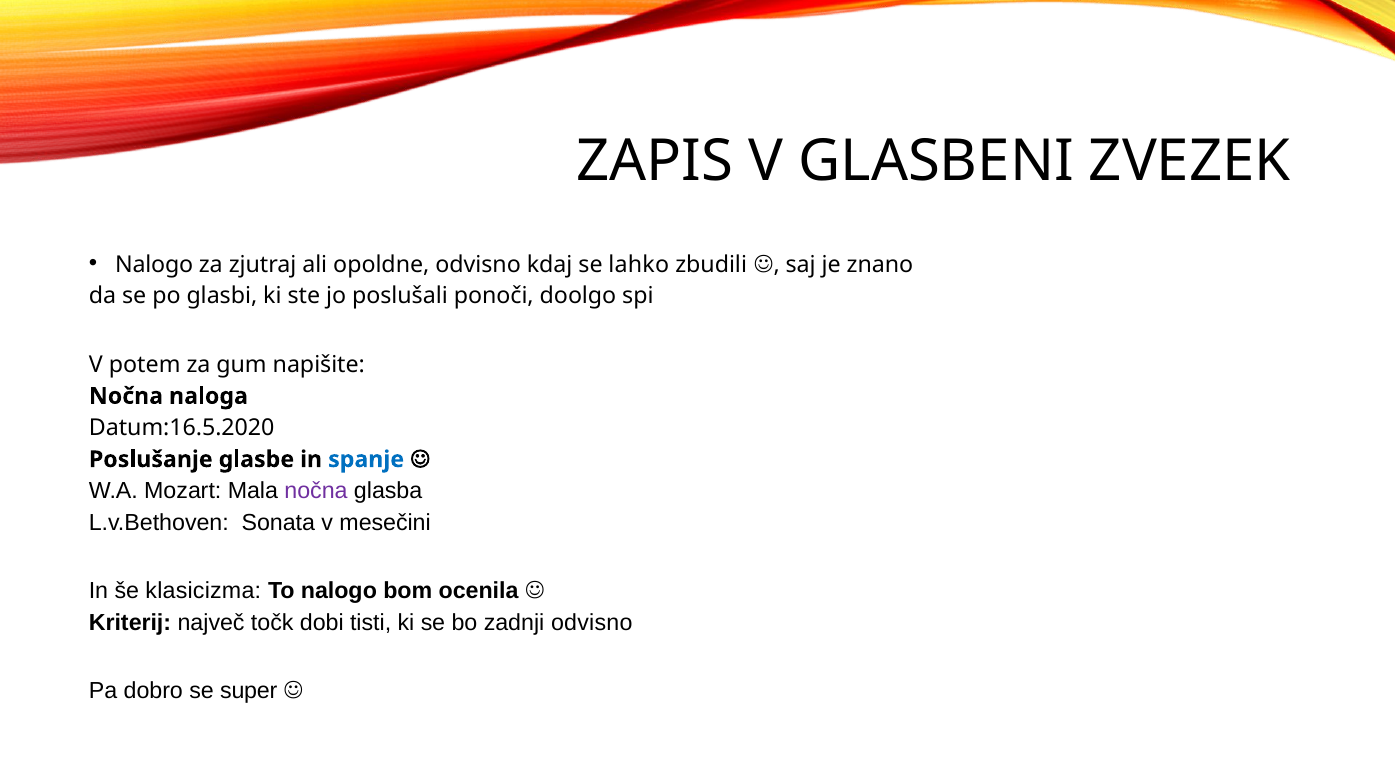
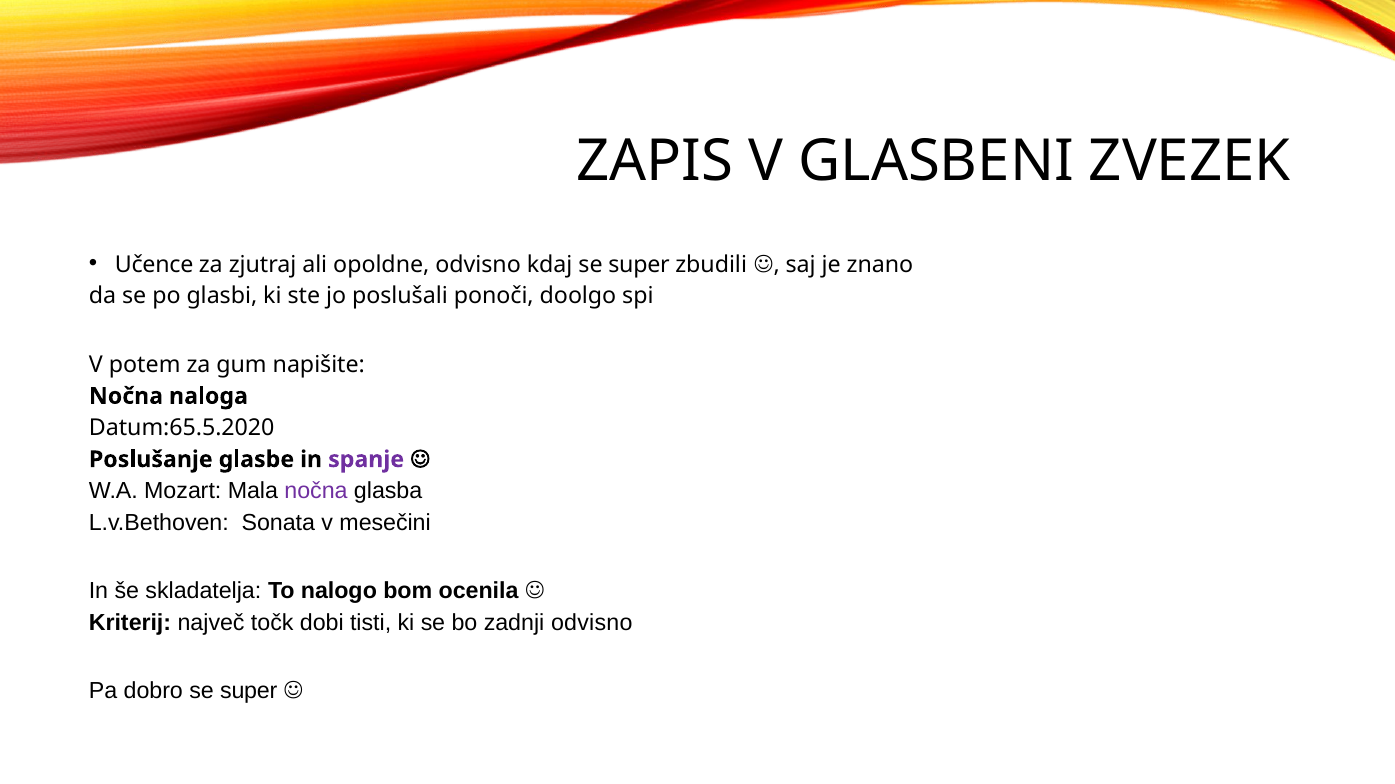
Nalogo: Nalogo -> Učence (154, 265)
kdaj se lahko: lahko -> super (639, 265)
Datum:16.5.2020: Datum:16.5.2020 -> Datum:65.5.2020 (182, 428)
spanje colour: blue -> purple (366, 460)
klasicizma: klasicizma -> skladatelja (203, 592)
